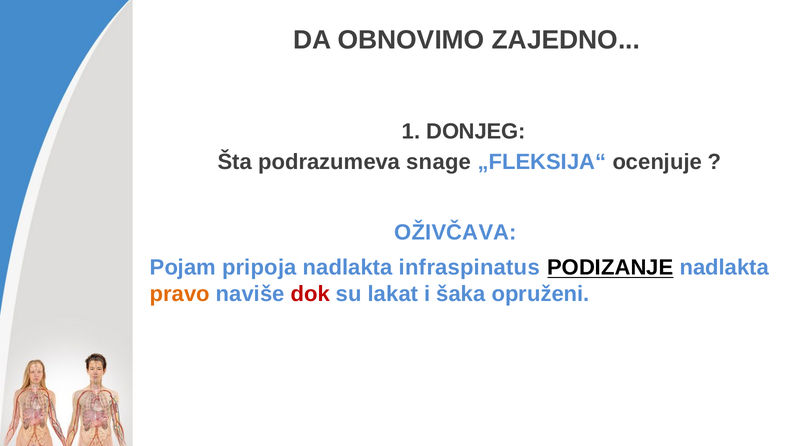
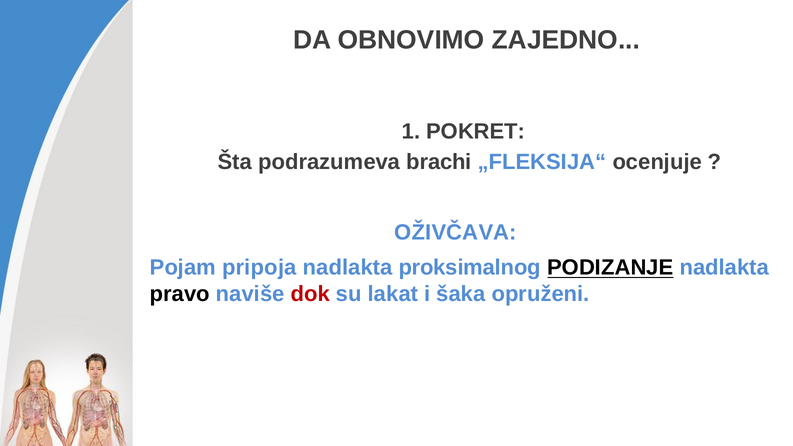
DONJEG: DONJEG -> POKRET (476, 131)
snage: snage -> brachi (439, 162)
infraspinatus: infraspinatus -> proksimalnog (470, 268)
pravo colour: orange -> black (180, 294)
